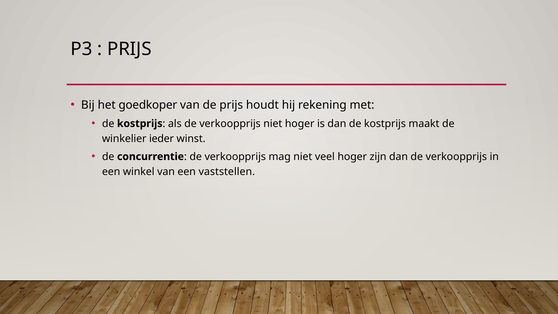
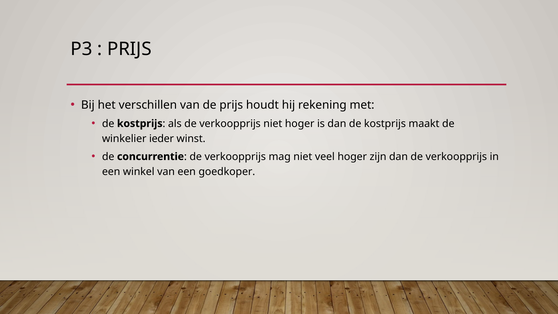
goedkoper: goedkoper -> verschillen (148, 105)
vaststellen: vaststellen -> goedkoper (227, 172)
